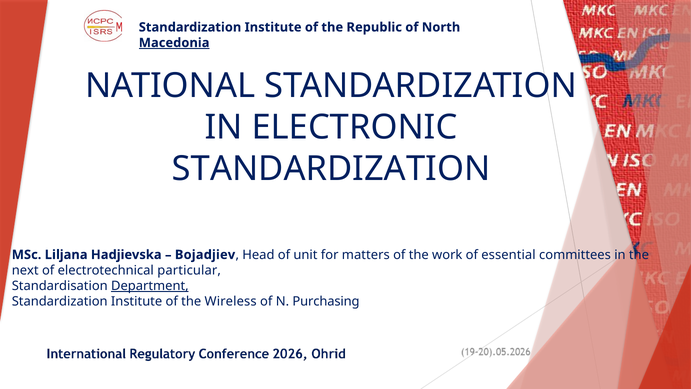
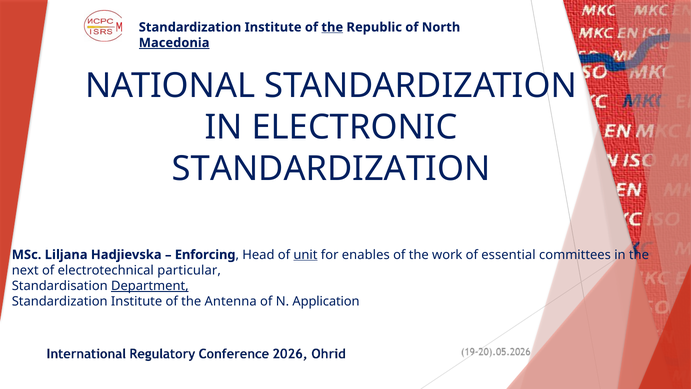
the underline: none -> present (332, 27)
Bojadjiev: Bojadjiev -> Enforcing (205, 255)
unit underline: none -> present (305, 255)
matters: matters -> enables (366, 255)
Wireless: Wireless -> Antenna (231, 301)
Purchasing: Purchasing -> Application (326, 301)
